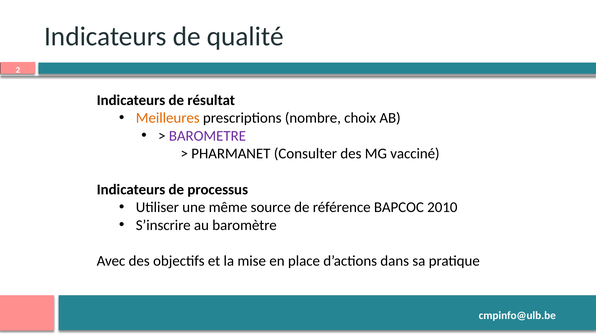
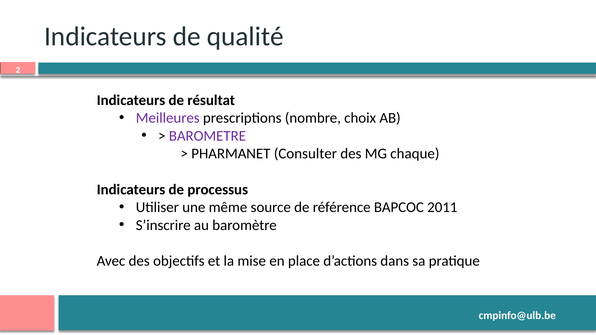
Meilleures colour: orange -> purple (168, 118)
vacciné: vacciné -> chaque (415, 154)
2010: 2010 -> 2011 (442, 207)
